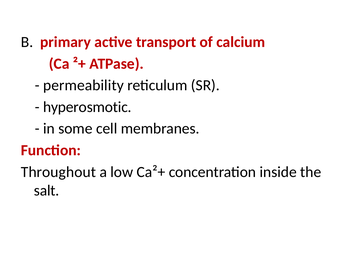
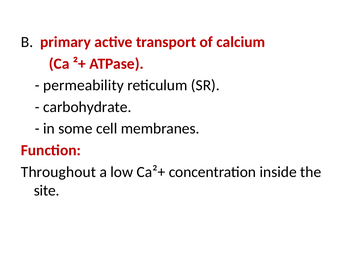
hyperosmotic: hyperosmotic -> carbohydrate (87, 107)
salt: salt -> site (47, 191)
